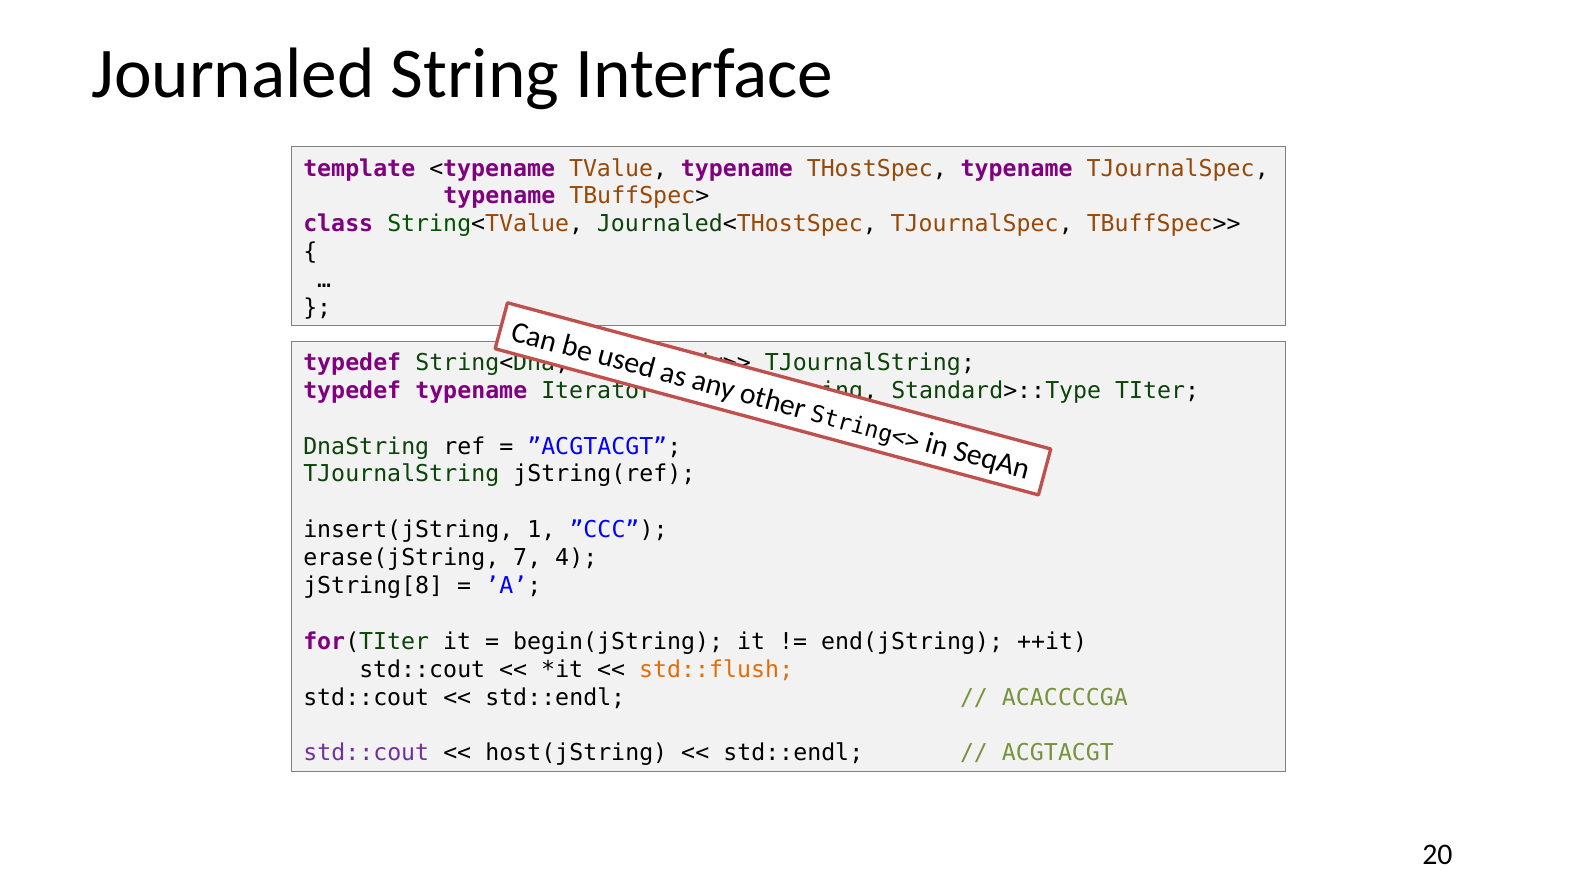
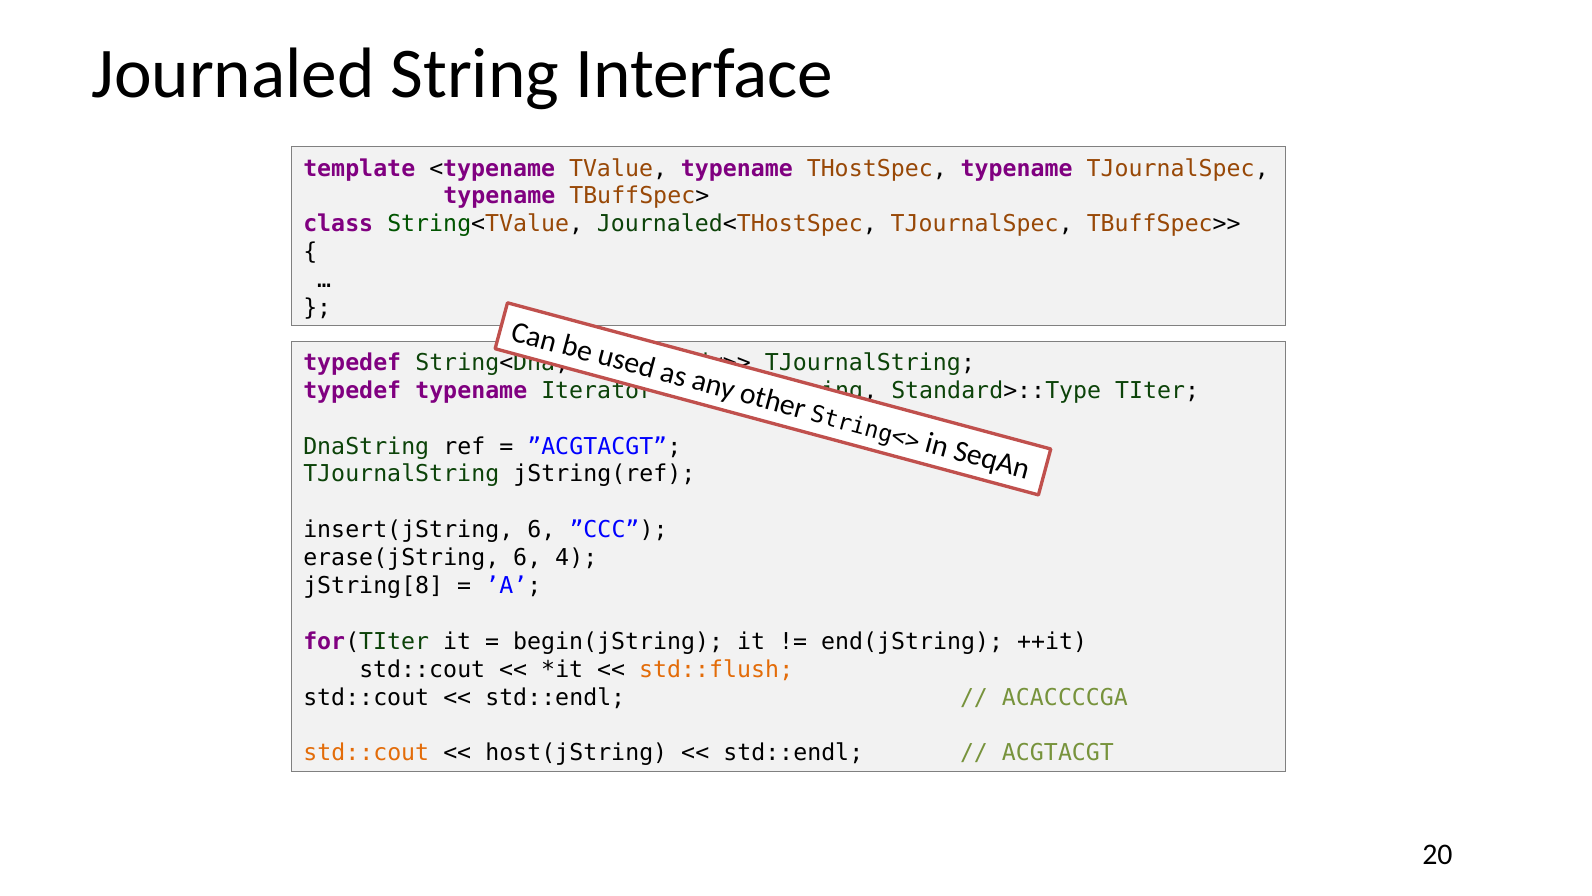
insert(jString 1: 1 -> 6 (541, 530)
erase(jString 7: 7 -> 6 (527, 558)
std::cout colour: purple -> orange (366, 753)
